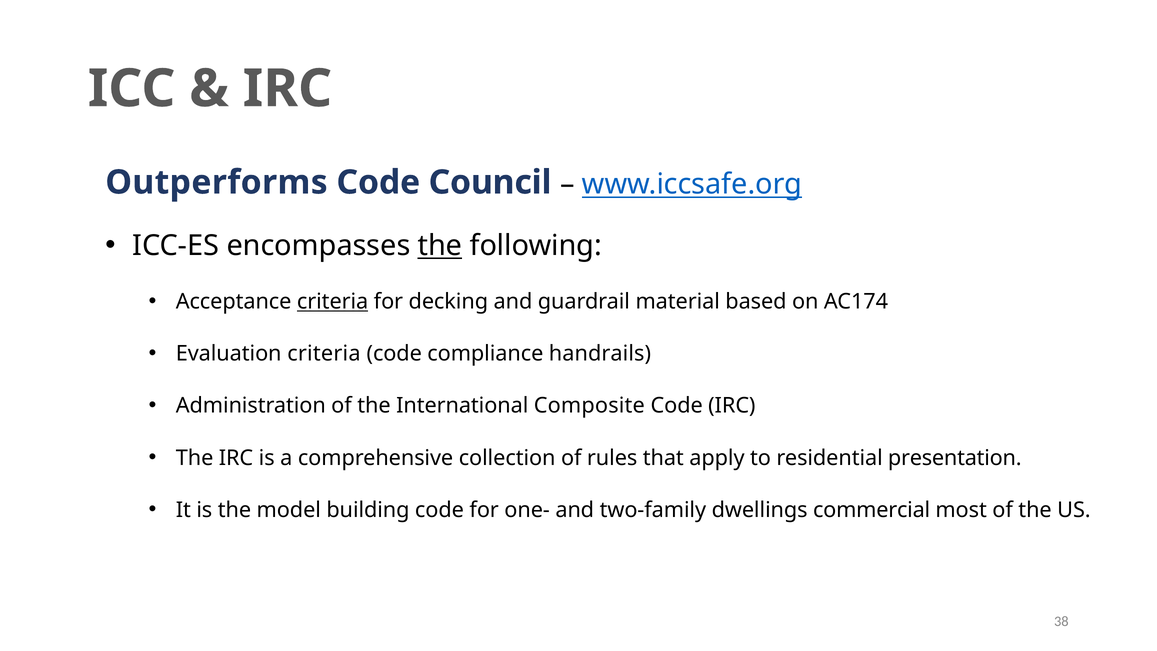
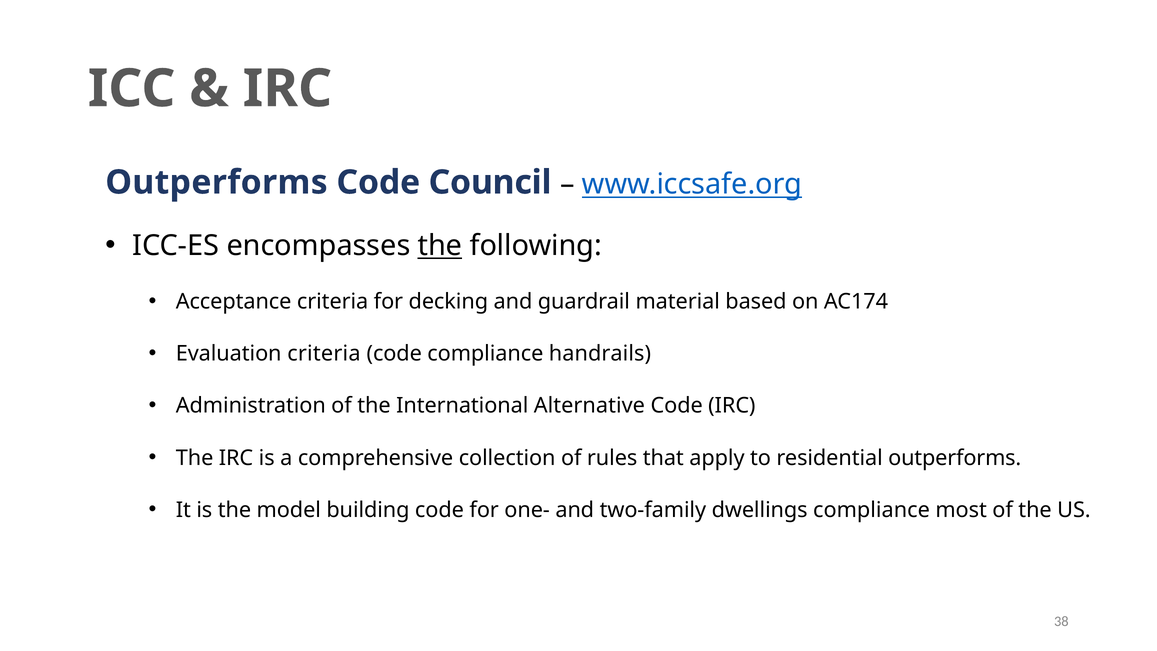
criteria underline: present -> none (333, 302)
Composite: Composite -> Alternative (589, 406)
residential presentation: presentation -> outperforms (955, 458)
dwellings commercial: commercial -> compliance (871, 510)
